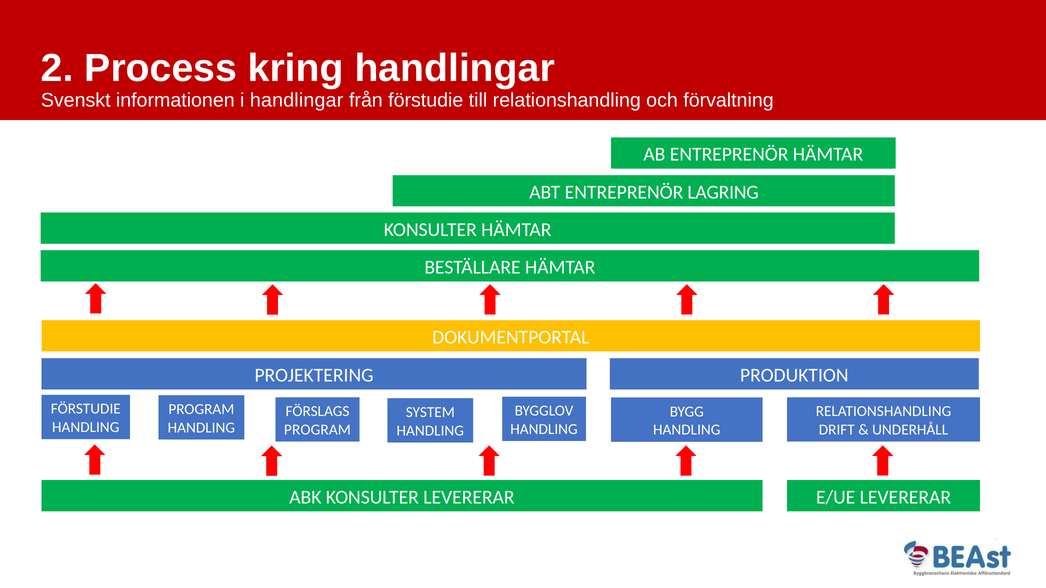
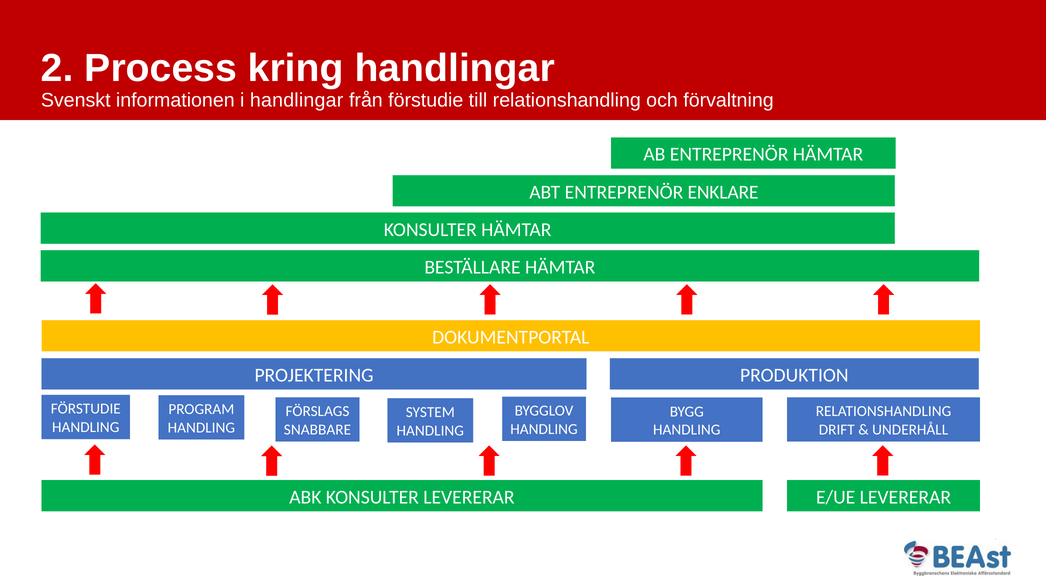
LAGRING: LAGRING -> ENKLARE (723, 192)
PROGRAM: PROGRAM -> SNABBARE (317, 430)
